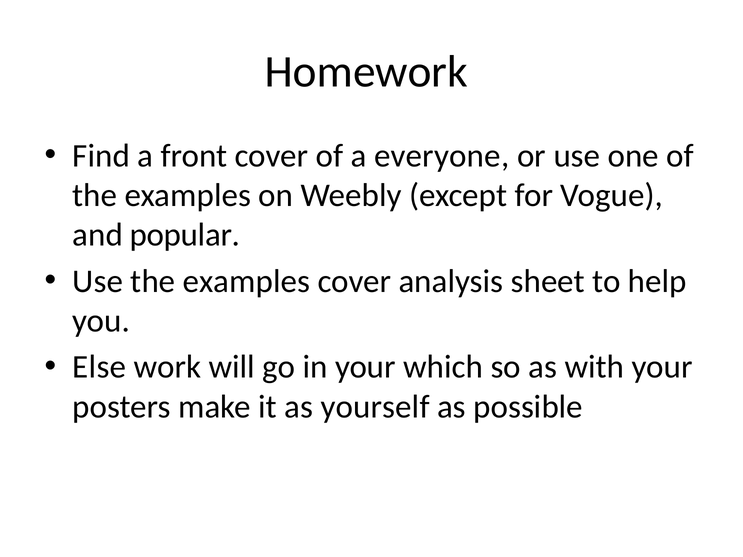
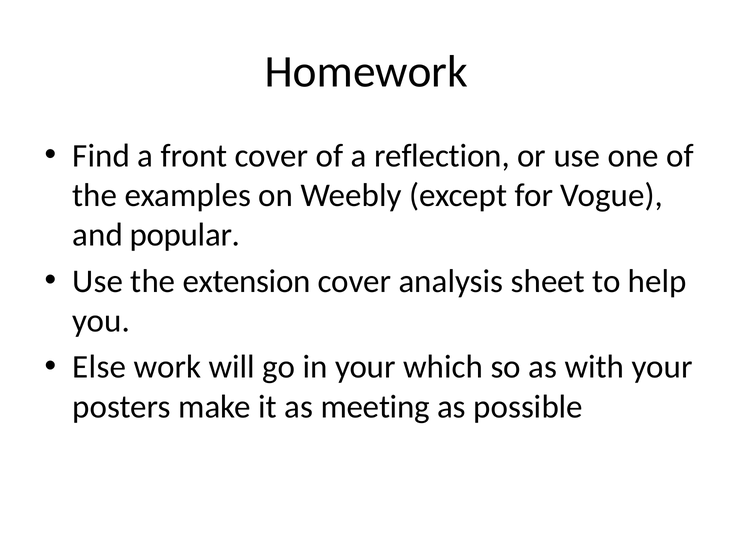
everyone: everyone -> reflection (442, 156)
Use the examples: examples -> extension (247, 281)
yourself: yourself -> meeting (375, 407)
